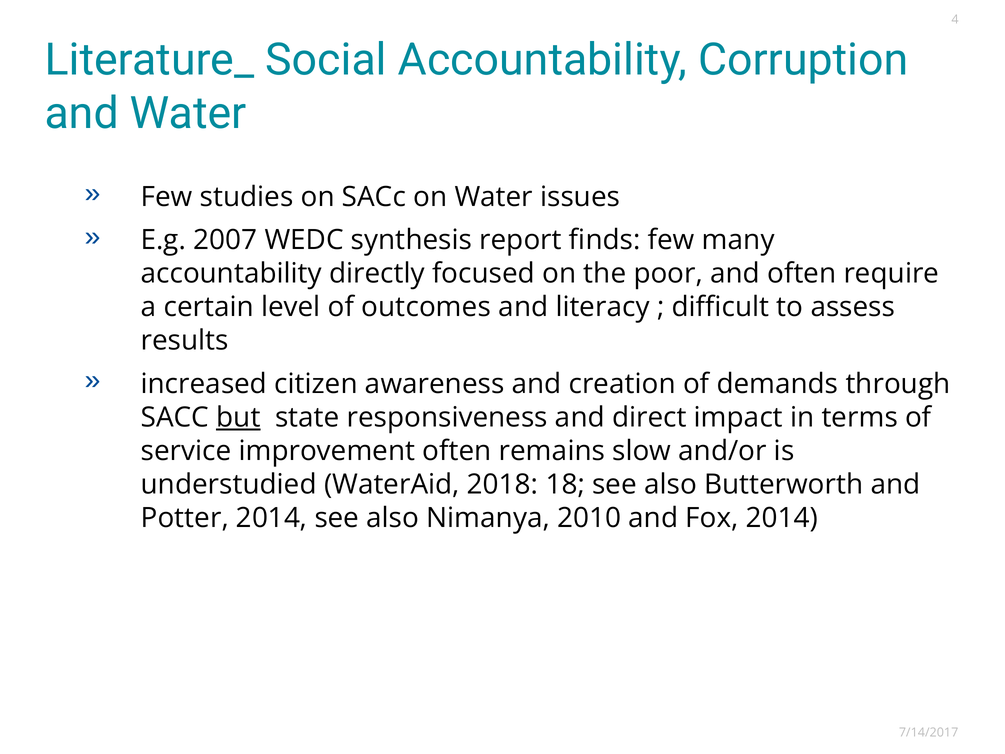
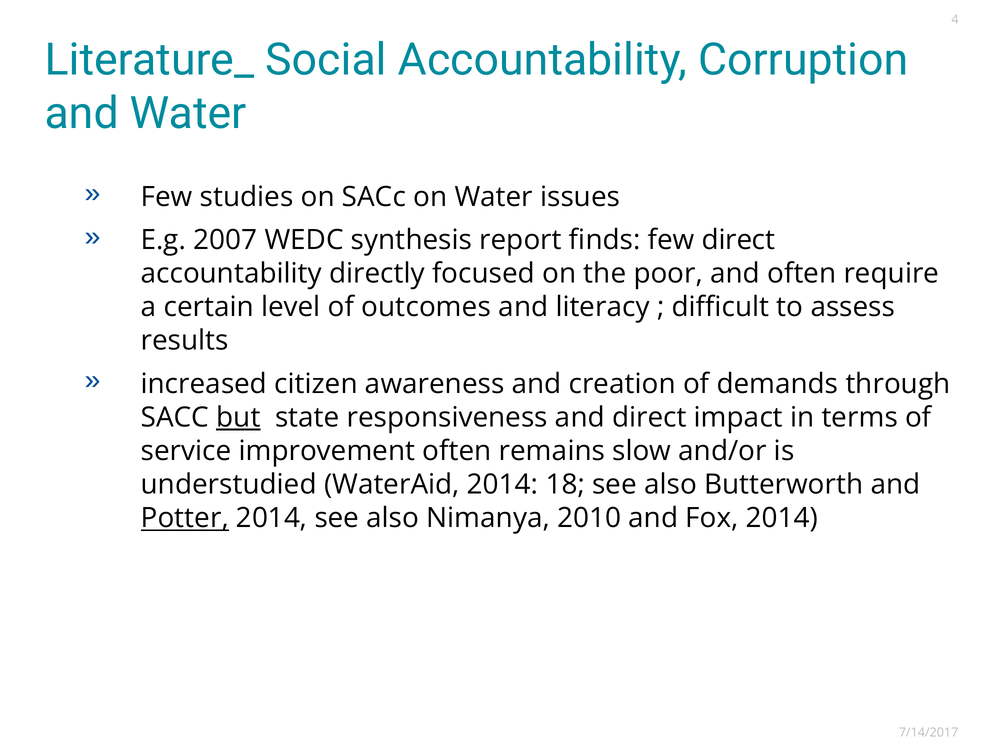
few many: many -> direct (738, 240)
WaterAid 2018: 2018 -> 2014 (503, 484)
Potter underline: none -> present (185, 518)
